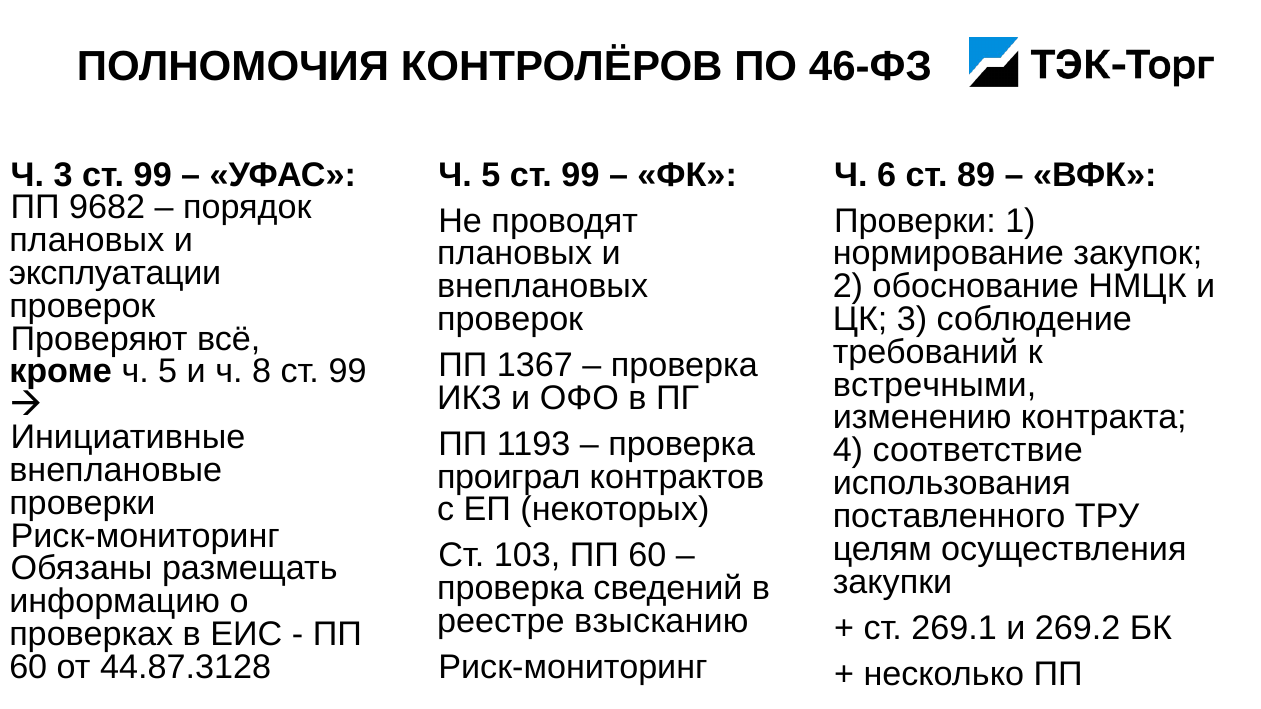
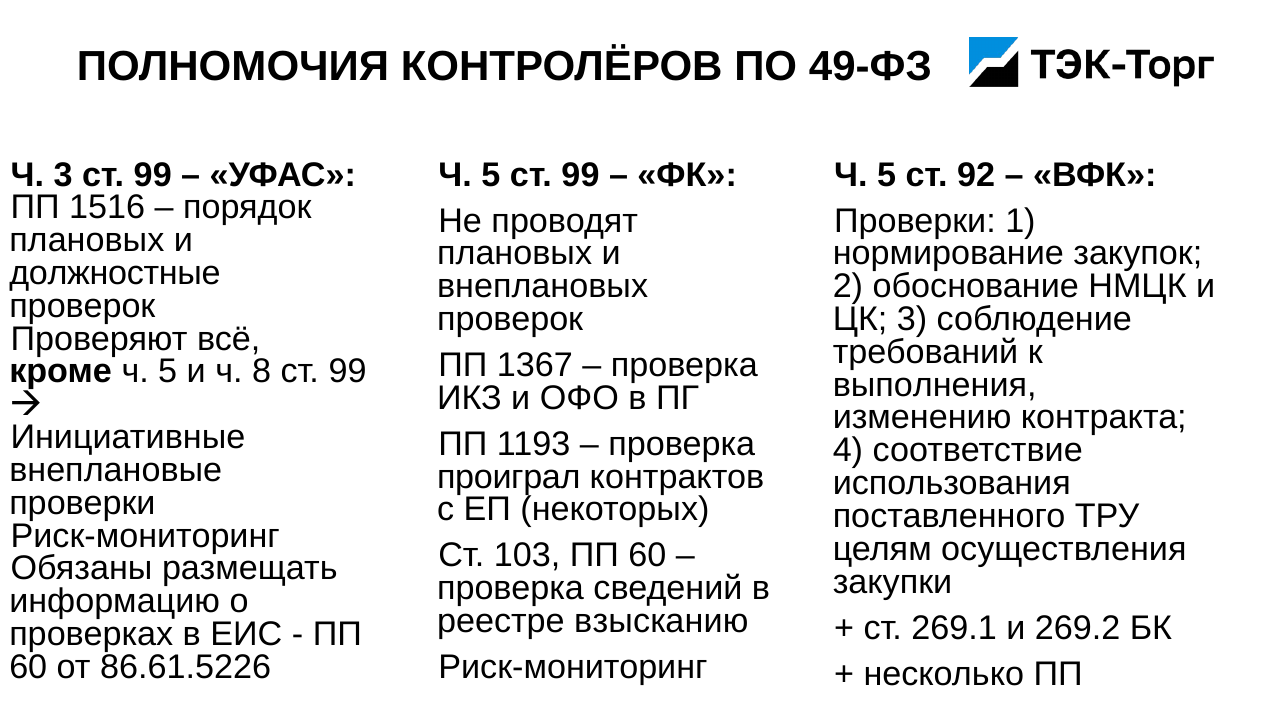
46-ФЗ: 46-ФЗ -> 49-ФЗ (870, 66)
6: 6 -> 5 (887, 175)
89: 89 -> 92 (976, 175)
9682: 9682 -> 1516 (107, 208)
эксплуатации: эксплуатации -> должностные (115, 273)
встречными: встречными -> выполнения (935, 385)
44.87.3128: 44.87.3128 -> 86.61.5226 (186, 667)
